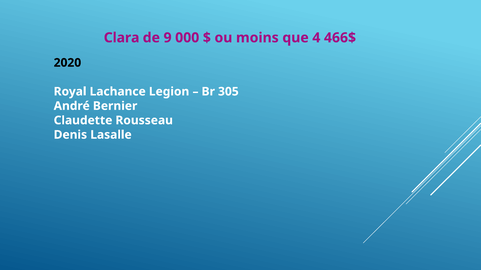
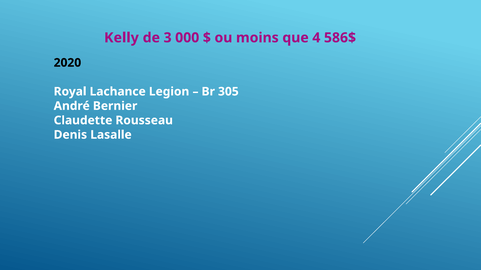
Clara: Clara -> Kelly (121, 38)
9: 9 -> 3 (168, 38)
466$: 466$ -> 586$ (340, 38)
